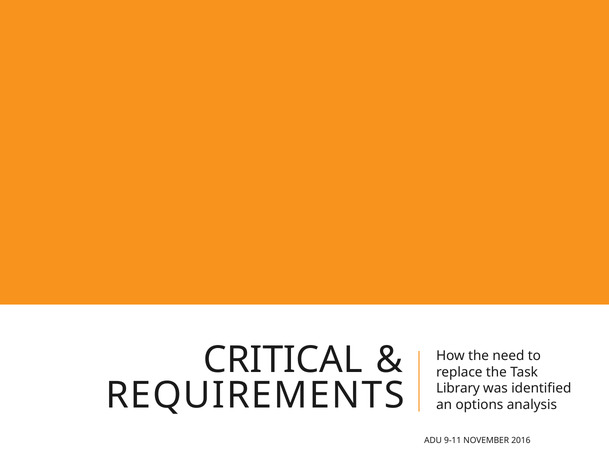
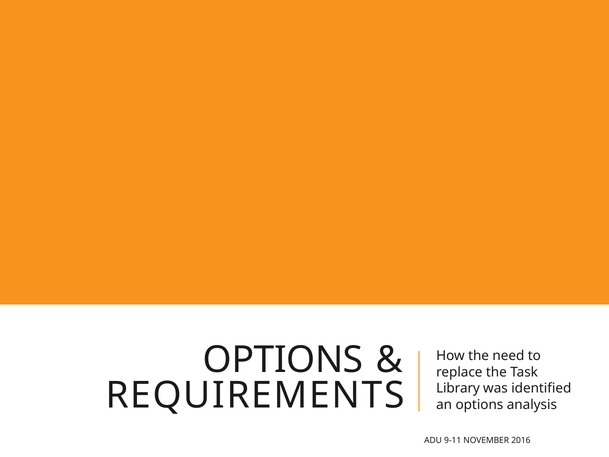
CRITICAL: CRITICAL -> OPTIONS (283, 360)
